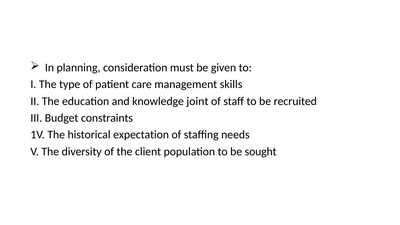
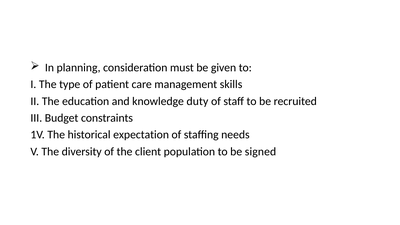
joint: joint -> duty (197, 101)
sought: sought -> signed (260, 151)
